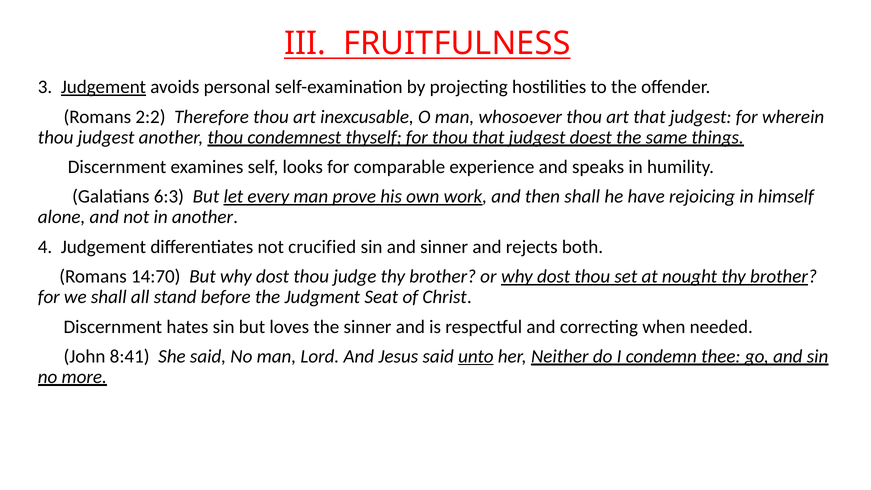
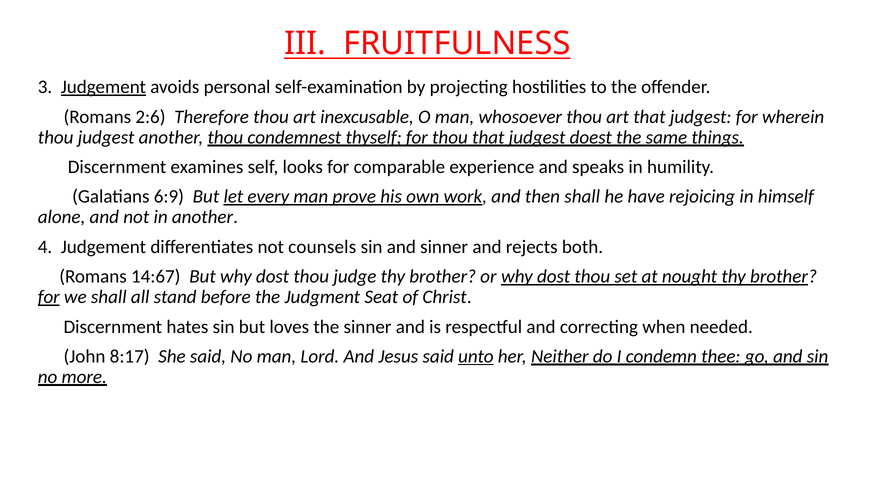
2:2: 2:2 -> 2:6 (150, 117)
6:3: 6:3 -> 6:9 (169, 197)
crucified: crucified -> counsels (322, 247)
14:70: 14:70 -> 14:67 (156, 276)
for underline: none -> present (49, 297)
8:41: 8:41 -> 8:17 (130, 356)
